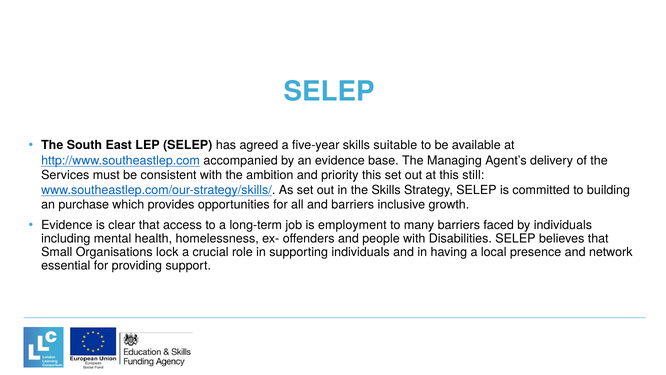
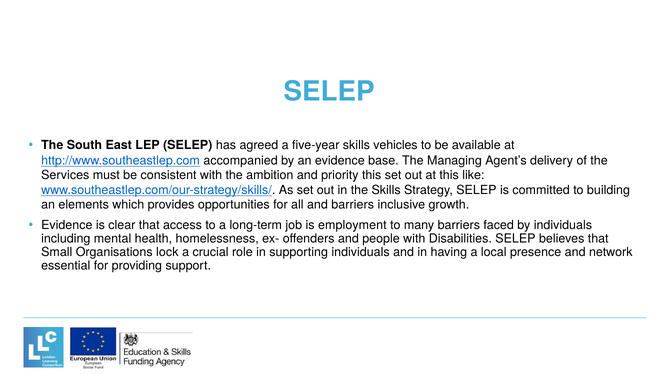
suitable: suitable -> vehicles (395, 145)
still: still -> like (473, 175)
purchase: purchase -> elements (84, 204)
